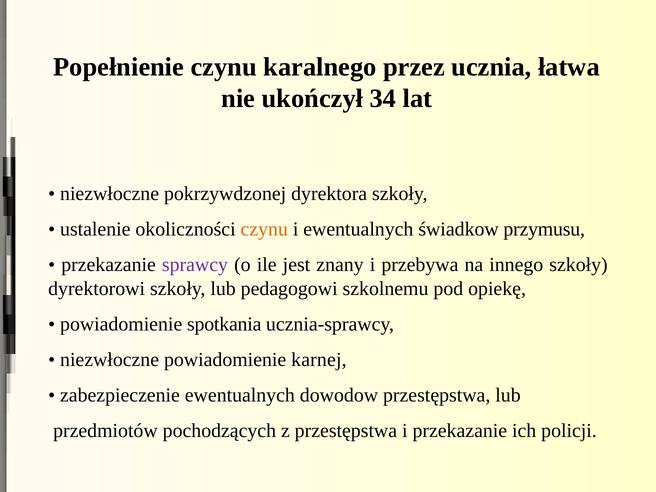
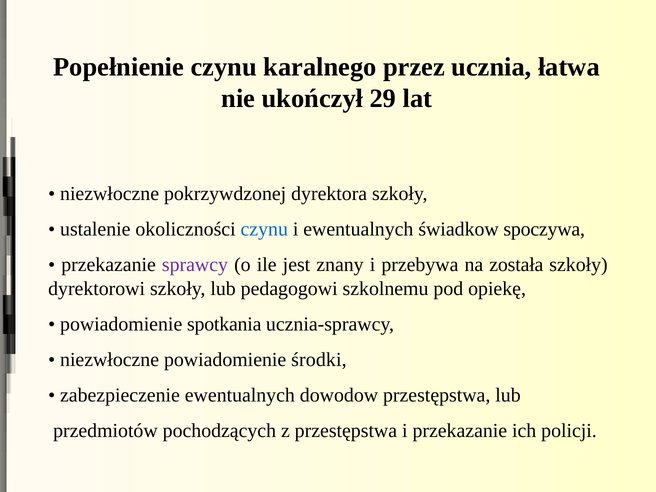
34: 34 -> 29 (383, 99)
czynu colour: orange -> blue (264, 229)
przymusu: przymusu -> spoczywa (544, 229)
innego: innego -> została (516, 265)
karnej: karnej -> środki (319, 360)
